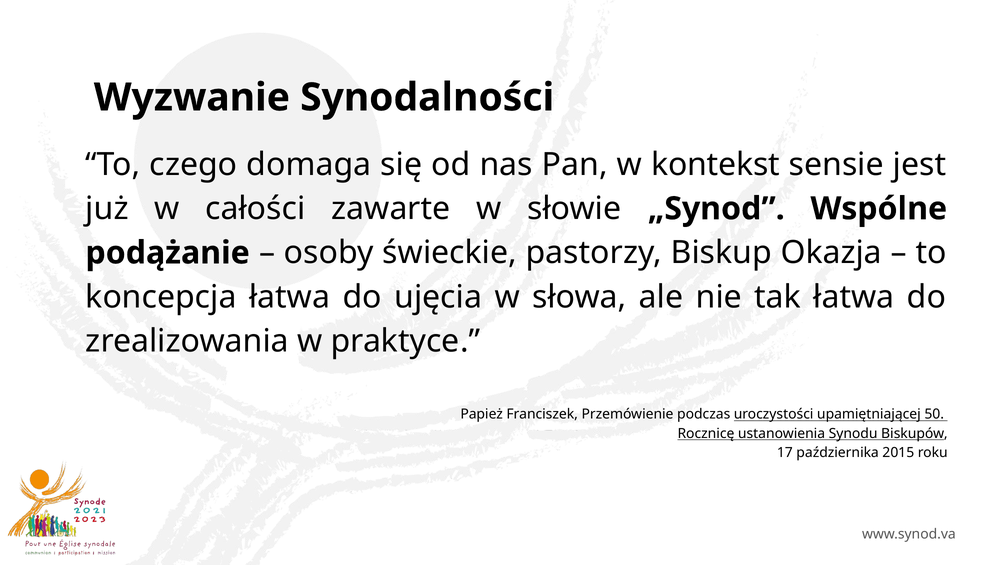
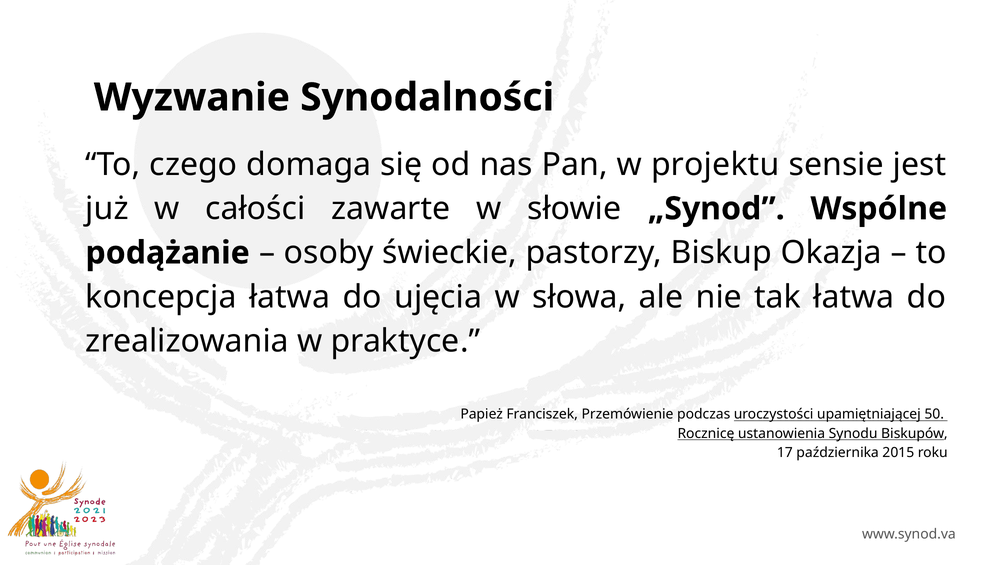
kontekst: kontekst -> projektu (715, 164)
